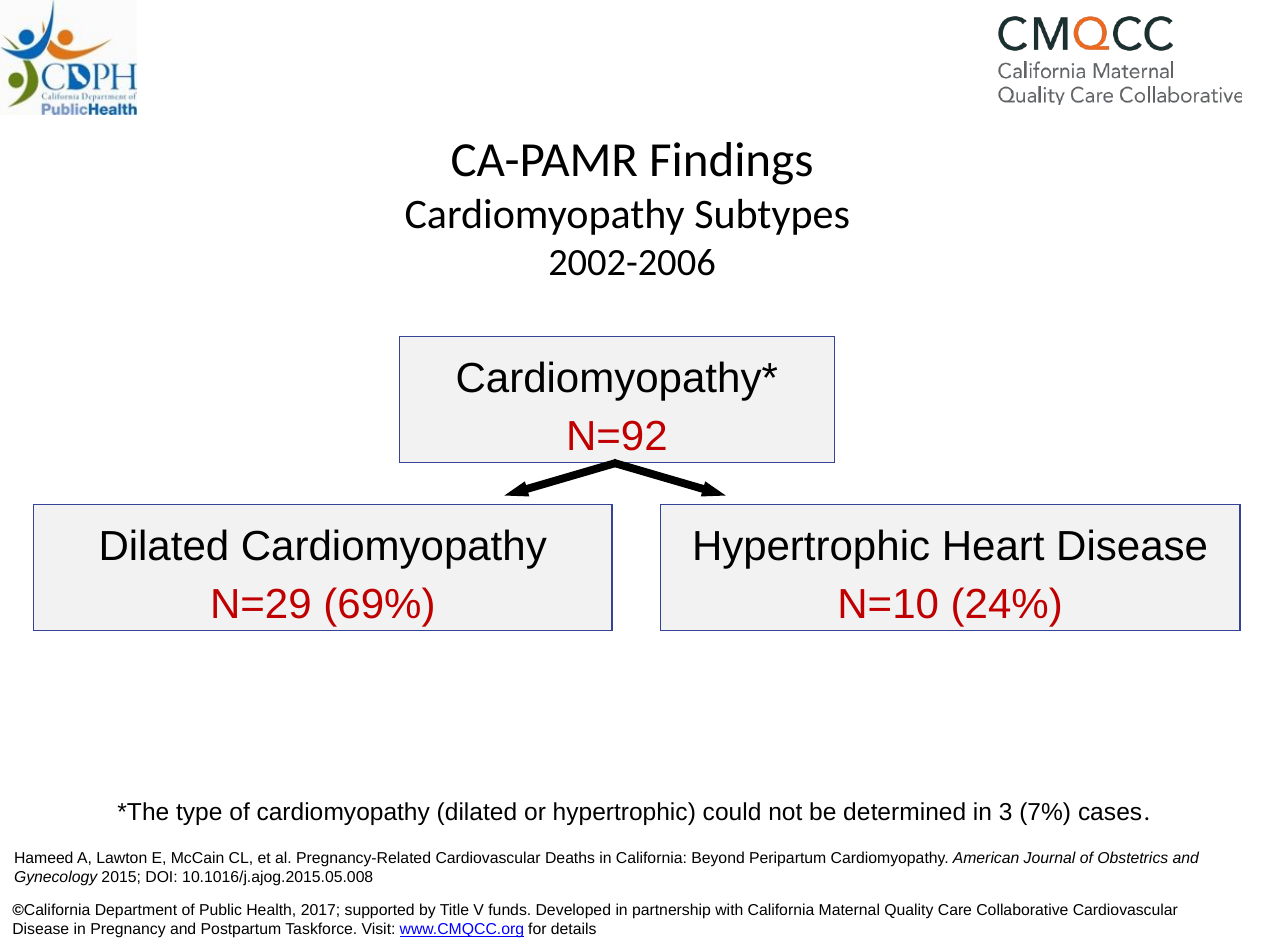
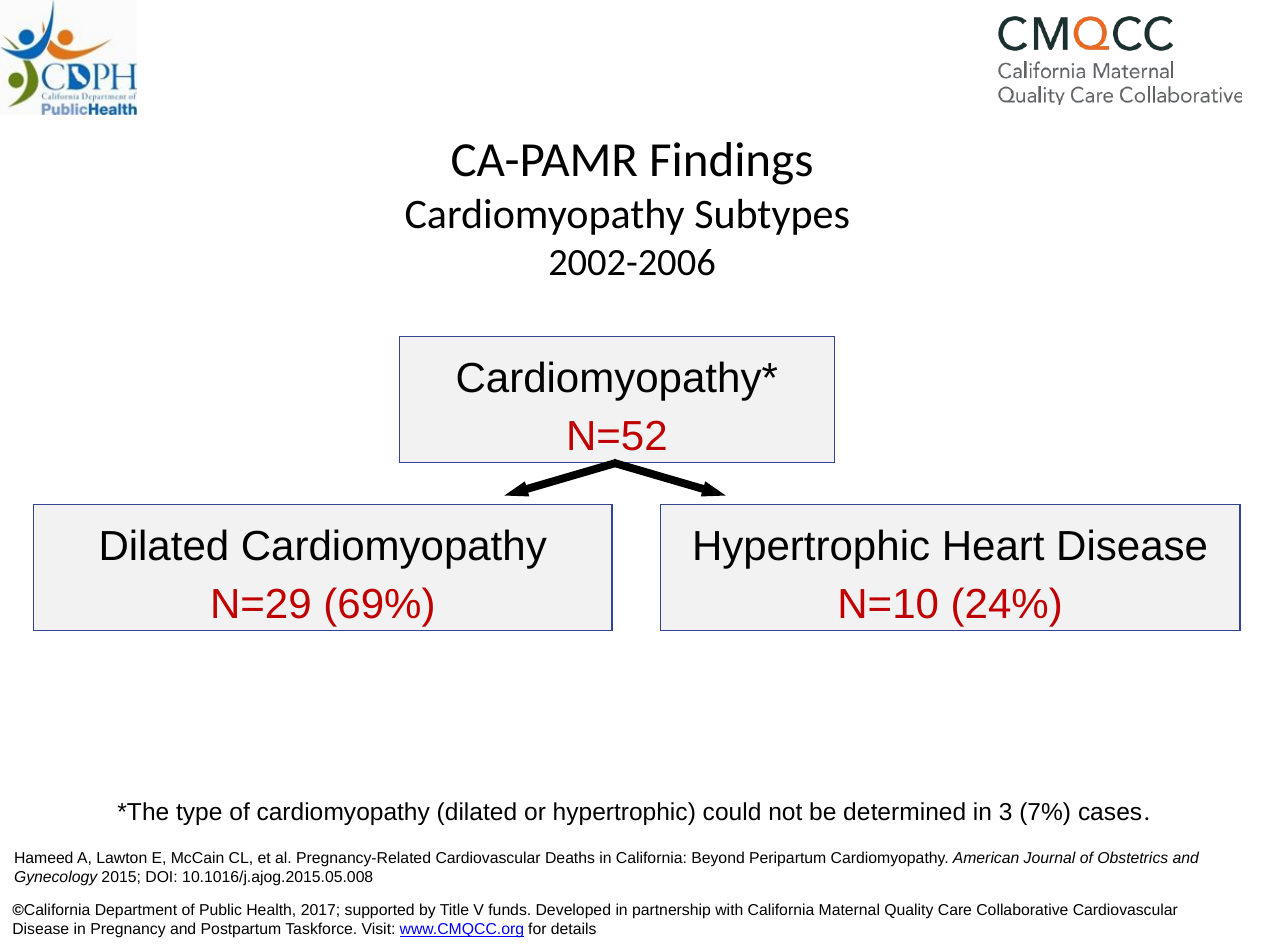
N=92: N=92 -> N=52 (617, 437)
